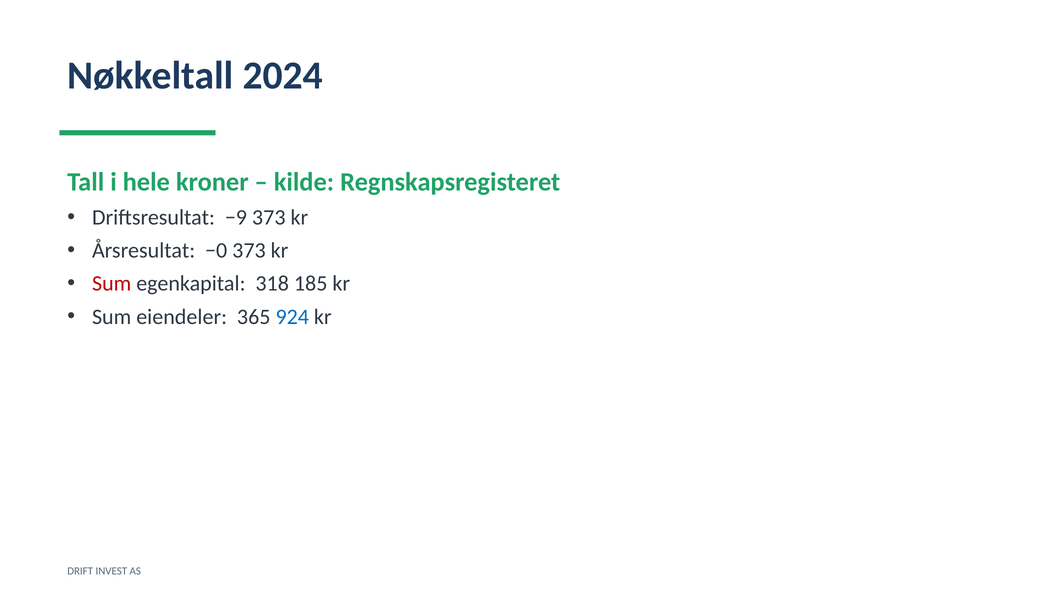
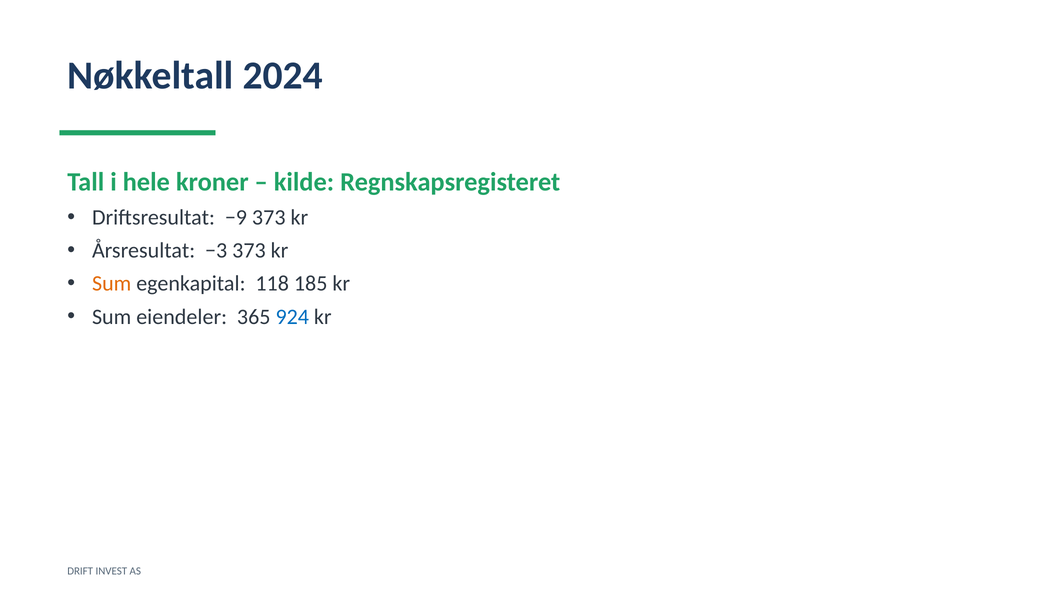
−0: −0 -> −3 (216, 250)
Sum colour: red -> orange (112, 283)
318: 318 -> 118 (272, 283)
